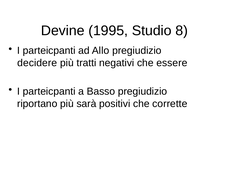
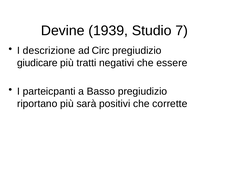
1995: 1995 -> 1939 (108, 31)
8: 8 -> 7 (182, 31)
parteicpanti: parteicpanti -> descrizione (49, 51)
Allo: Allo -> Circ (101, 51)
decidere: decidere -> giudicare (37, 63)
